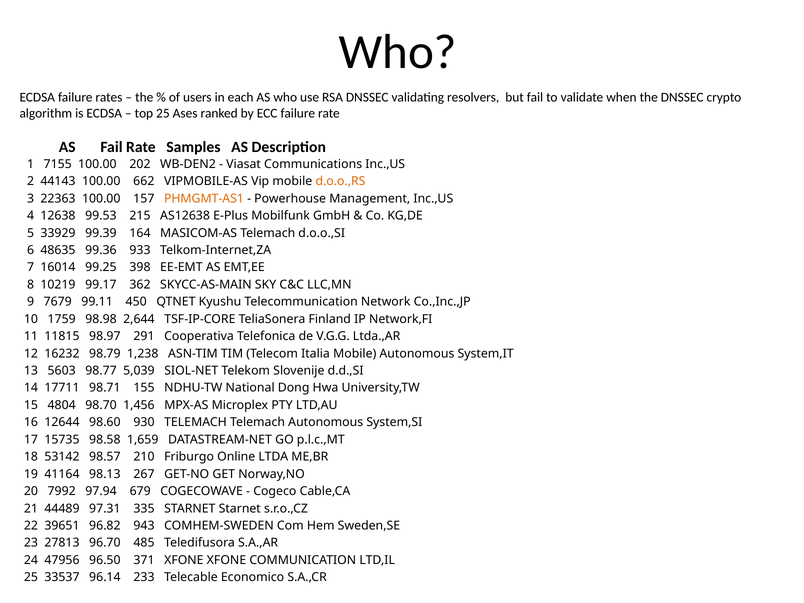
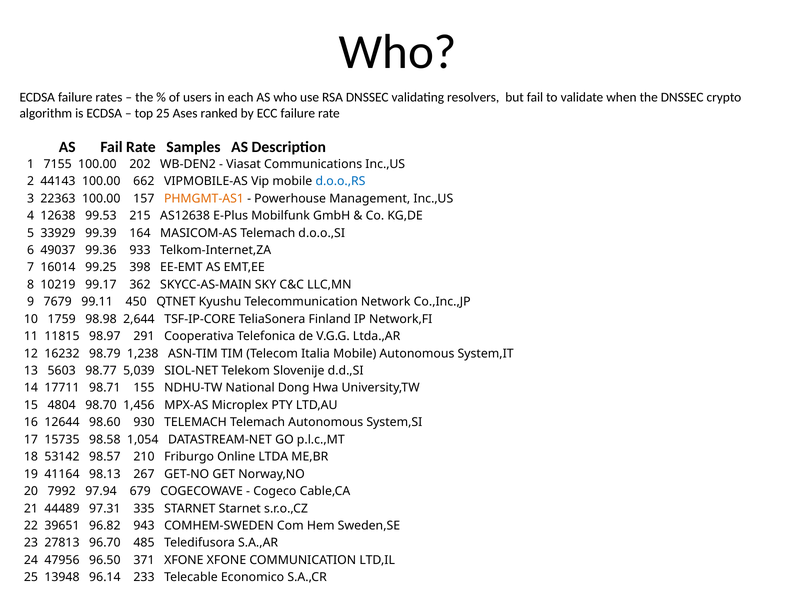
d.o.o.,RS colour: orange -> blue (340, 181)
48635: 48635 -> 49037 (58, 250)
1,659: 1,659 -> 1,054 (143, 440)
33537: 33537 -> 13948 (62, 577)
